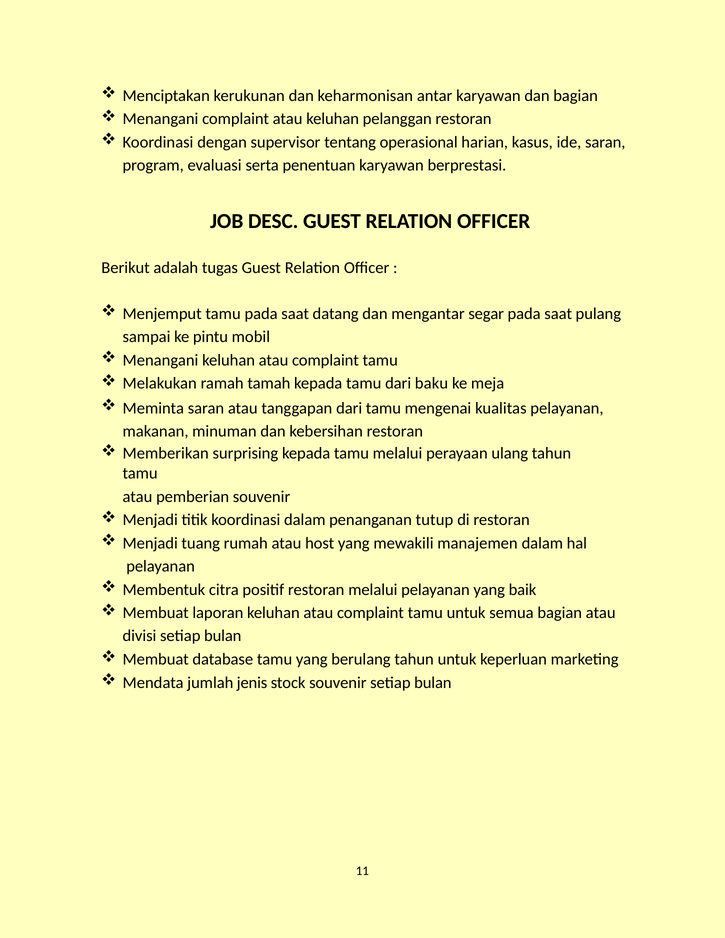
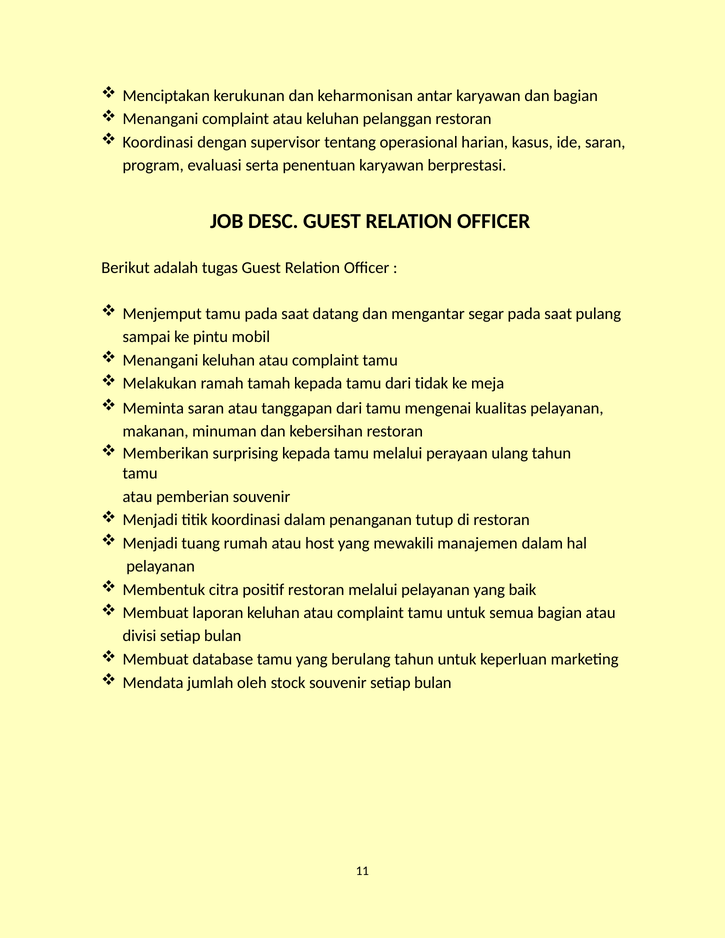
baku: baku -> tidak (432, 384)
jenis: jenis -> oleh (252, 683)
